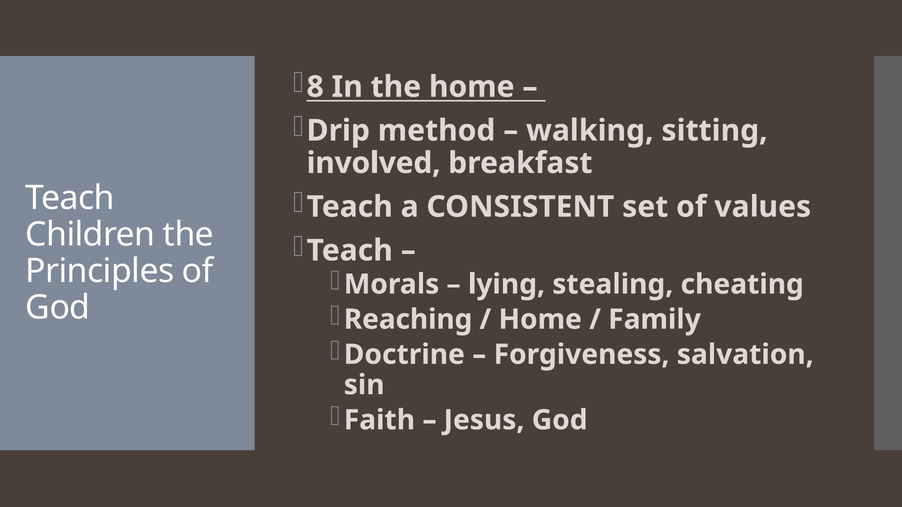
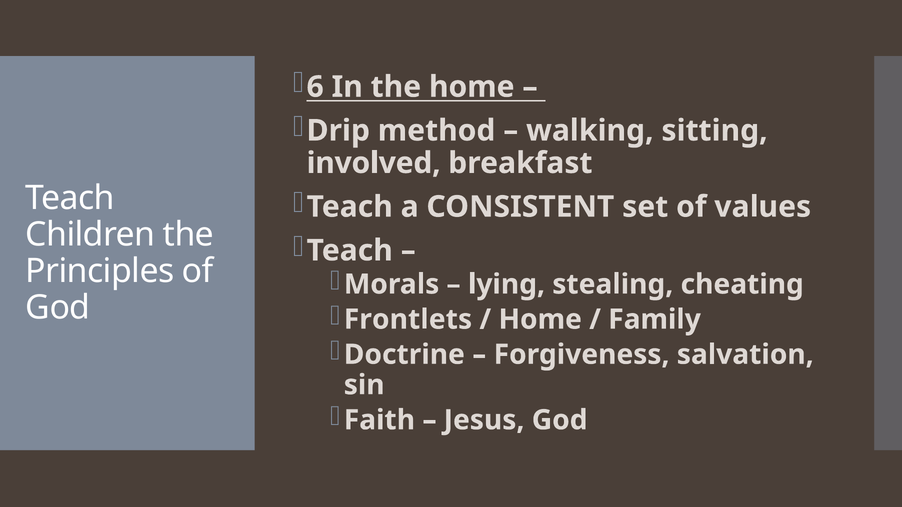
8: 8 -> 6 (315, 87)
Reaching: Reaching -> Frontlets (408, 320)
